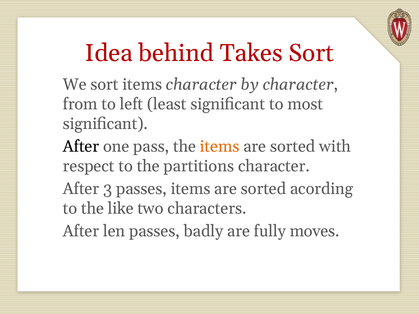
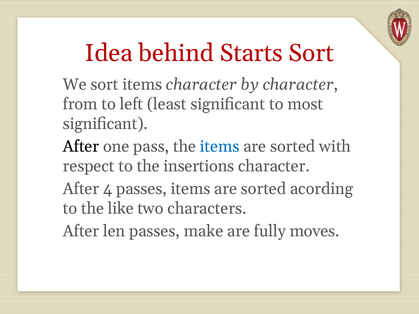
Takes: Takes -> Starts (251, 53)
items colour: orange -> blue (220, 147)
partitions: partitions -> insertions (199, 166)
3: 3 -> 4 (108, 189)
badly: badly -> make (204, 231)
